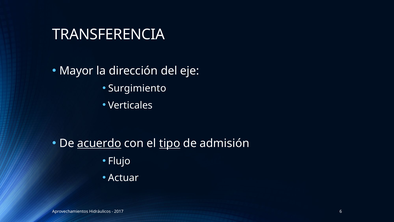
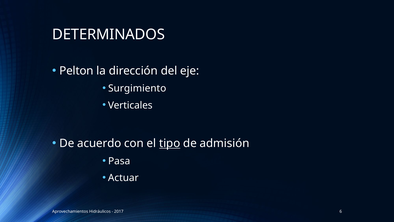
TRANSFERENCIA: TRANSFERENCIA -> DETERMINADOS (109, 34)
Mayor: Mayor -> Pelton (76, 71)
acuerdo underline: present -> none (99, 143)
Flujo: Flujo -> Pasa (119, 161)
